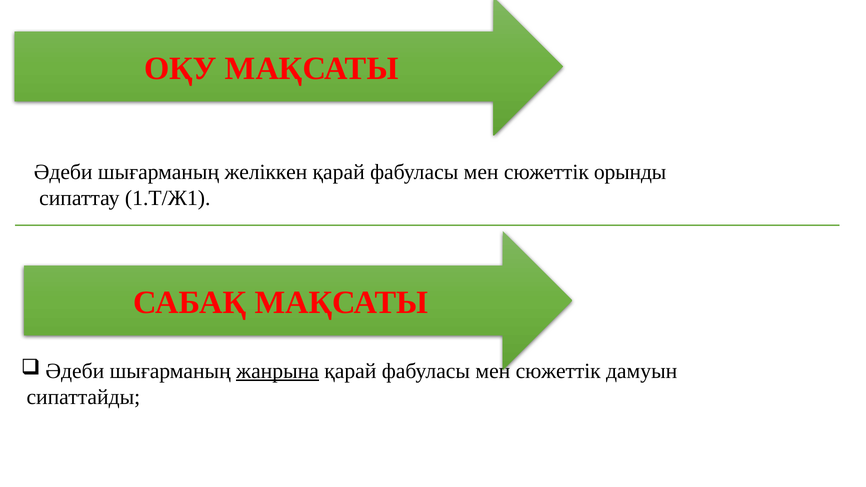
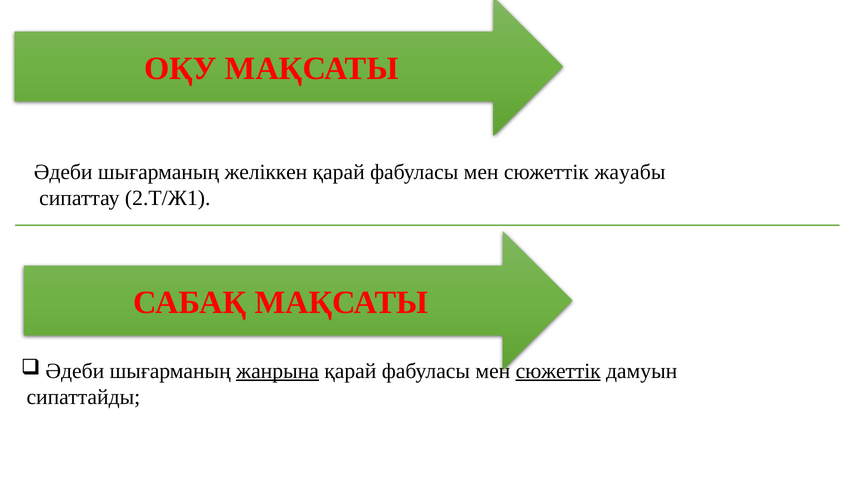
орынды: орынды -> жауабы (630, 172)
1.Т/Ж1: 1.Т/Ж1 -> 2.Т/Ж1 (168, 198)
сюжеттік underline: none -> present (558, 371)
